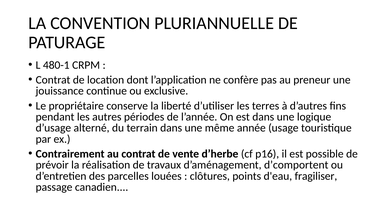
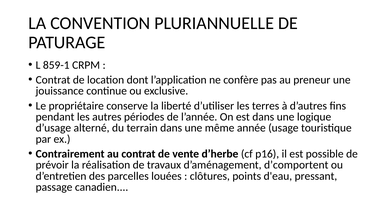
480-1: 480-1 -> 859-1 (56, 65)
fragiliser: fragiliser -> pressant (316, 176)
